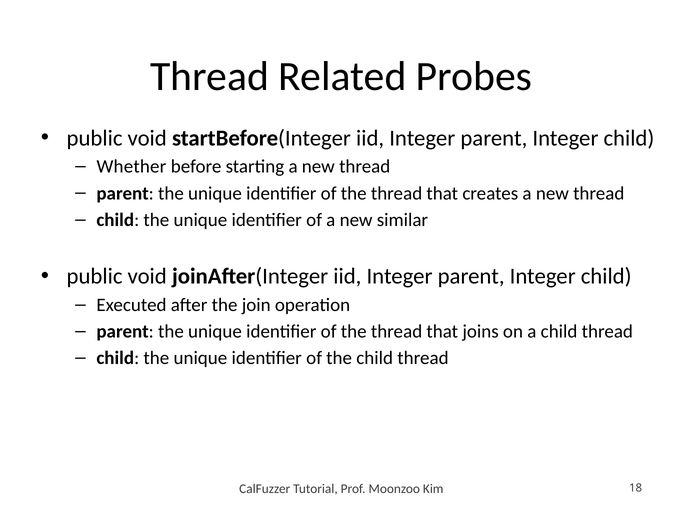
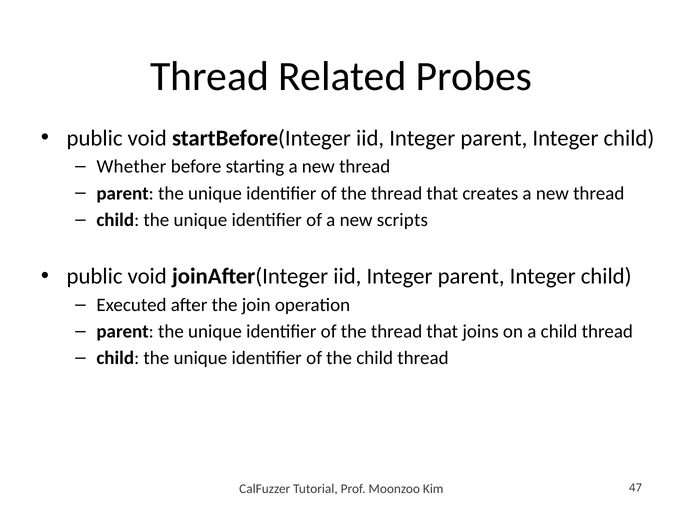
similar: similar -> scripts (402, 220)
18: 18 -> 47 (636, 488)
